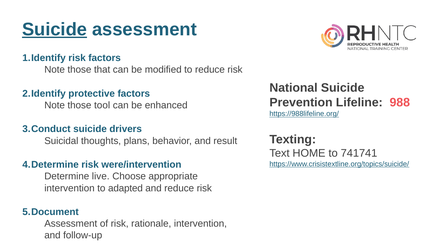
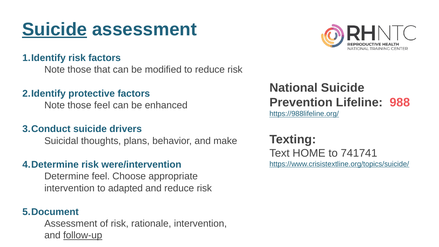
those tool: tool -> feel (102, 105)
result: result -> make (225, 141)
Determine live: live -> feel (101, 176)
follow-up underline: none -> present (83, 235)
